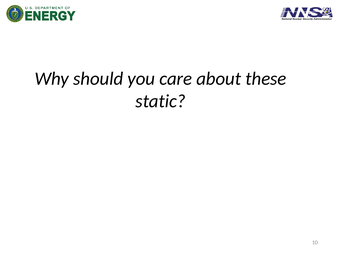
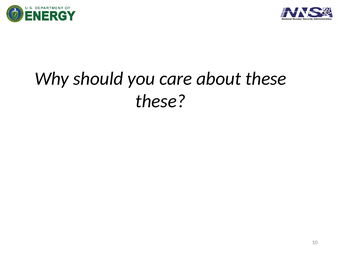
static: static -> these (161, 101)
